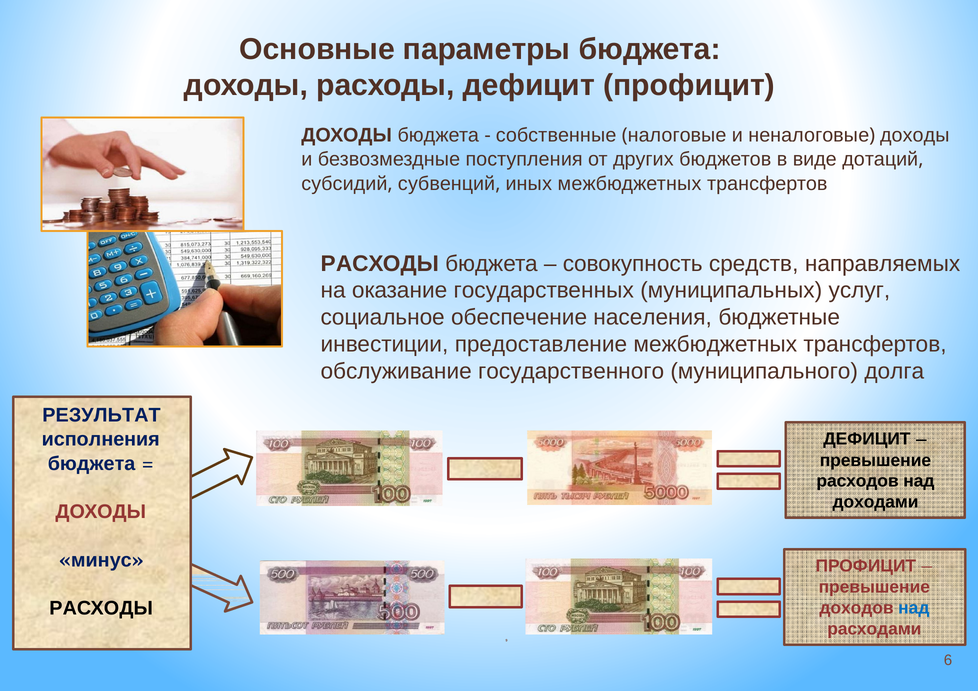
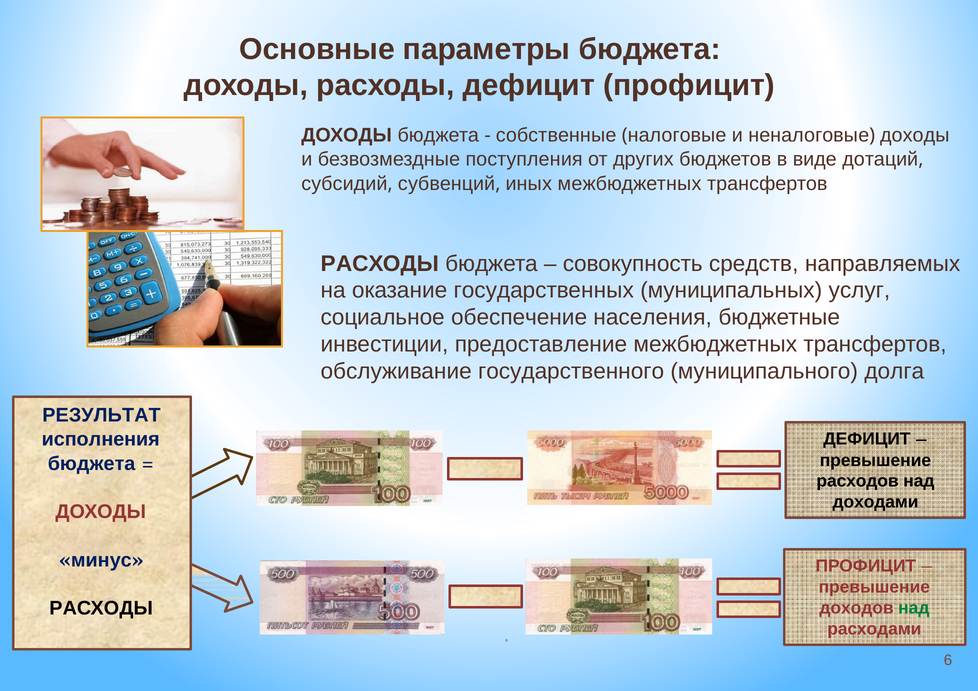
над colour: blue -> green (914, 608)
